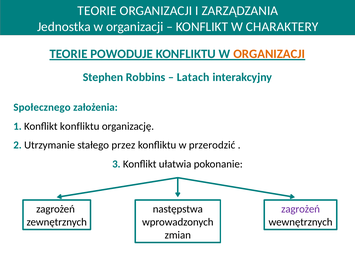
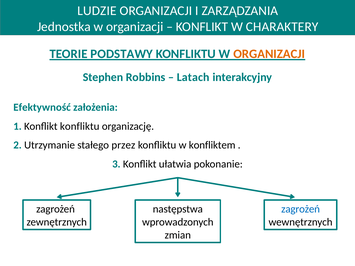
TEORIE: TEORIE -> LUDZIE (97, 11)
POWODUJE: POWODUJE -> PODSTAWY (122, 54)
Społecznego: Społecznego -> Efektywność (42, 107)
przerodzić: przerodzić -> konfliktem (212, 145)
zagrożeń colour: purple -> blue (301, 209)
